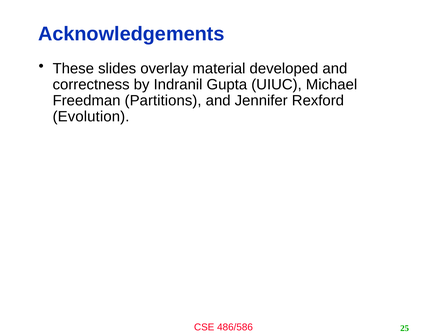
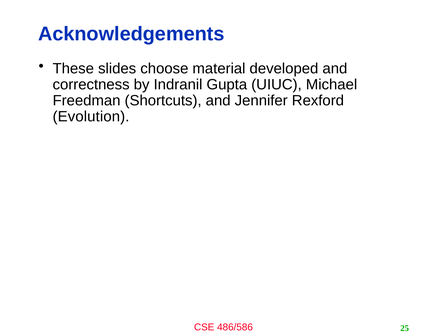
overlay: overlay -> choose (164, 69)
Partitions: Partitions -> Shortcuts (163, 101)
